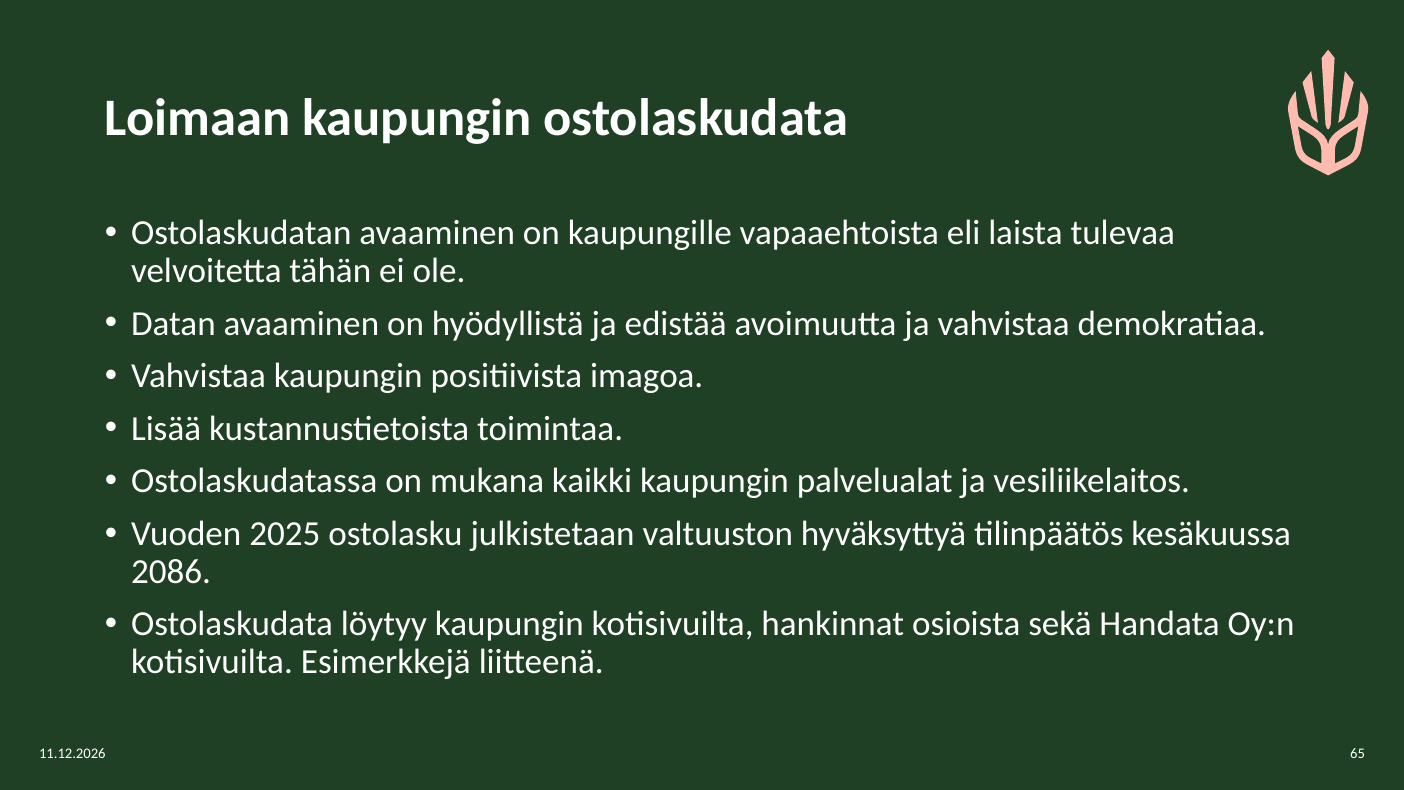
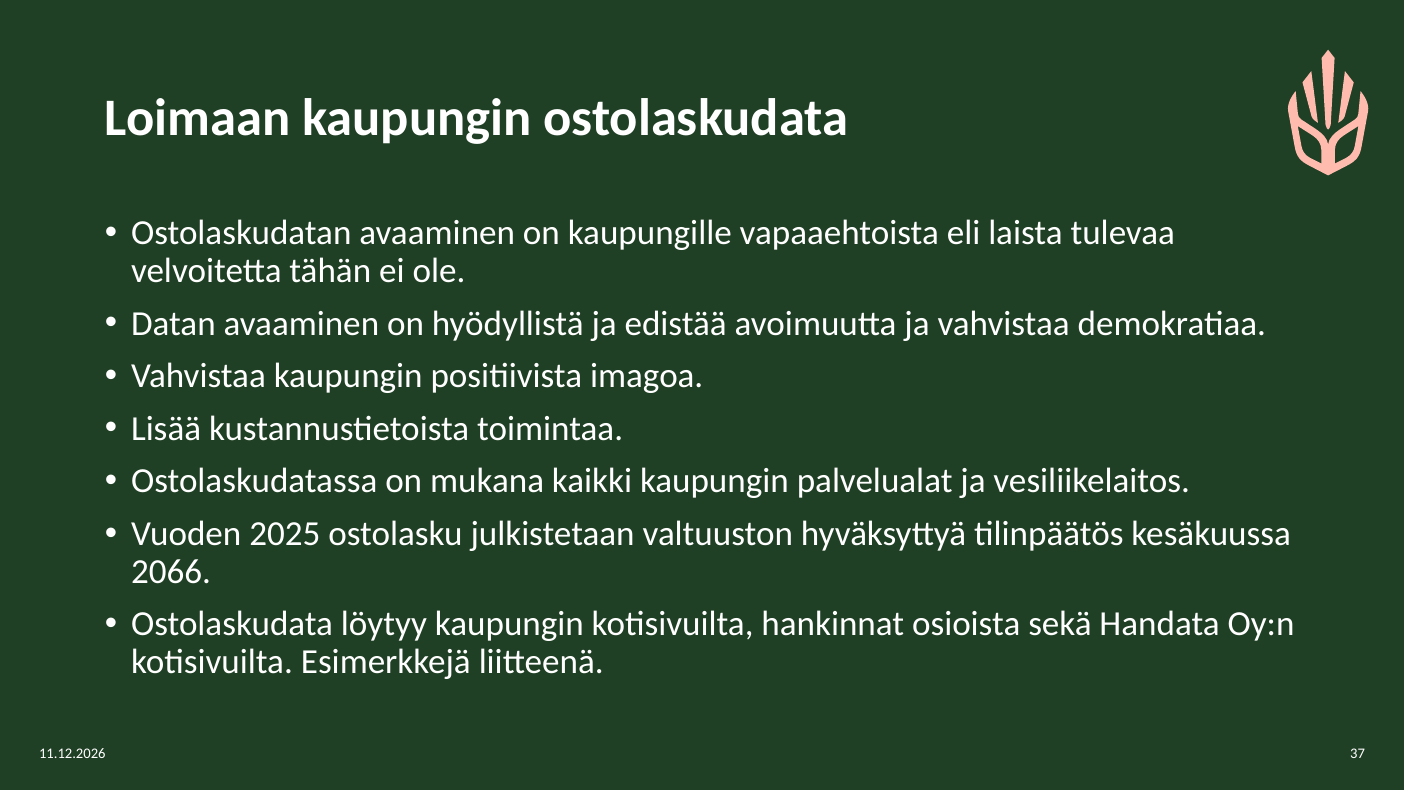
2086: 2086 -> 2066 (171, 572)
65: 65 -> 37 (1358, 754)
